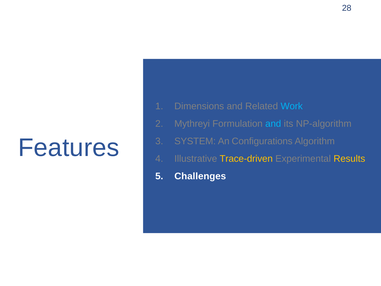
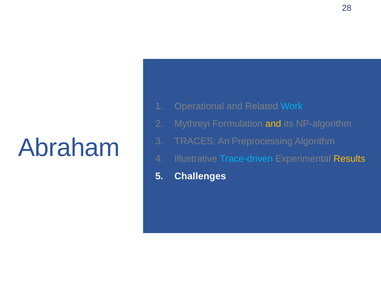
Dimensions: Dimensions -> Operational (199, 106)
and colour: light blue -> yellow (273, 124)
Features: Features -> Abraham (69, 147)
SYSTEM: SYSTEM -> TRACES (195, 141)
Configurations: Configurations -> Preprocessing (262, 141)
Trace-driven colour: yellow -> light blue (246, 159)
